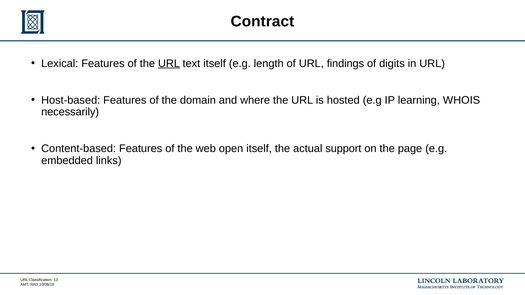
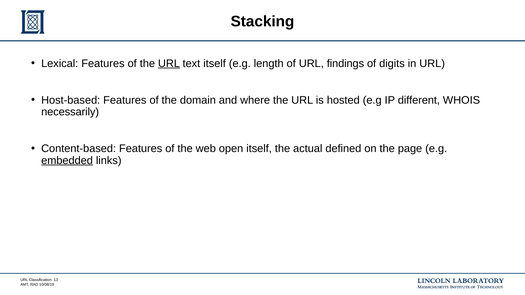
Contract: Contract -> Stacking (262, 21)
learning: learning -> different (419, 100)
support: support -> defined (343, 149)
embedded underline: none -> present (67, 161)
